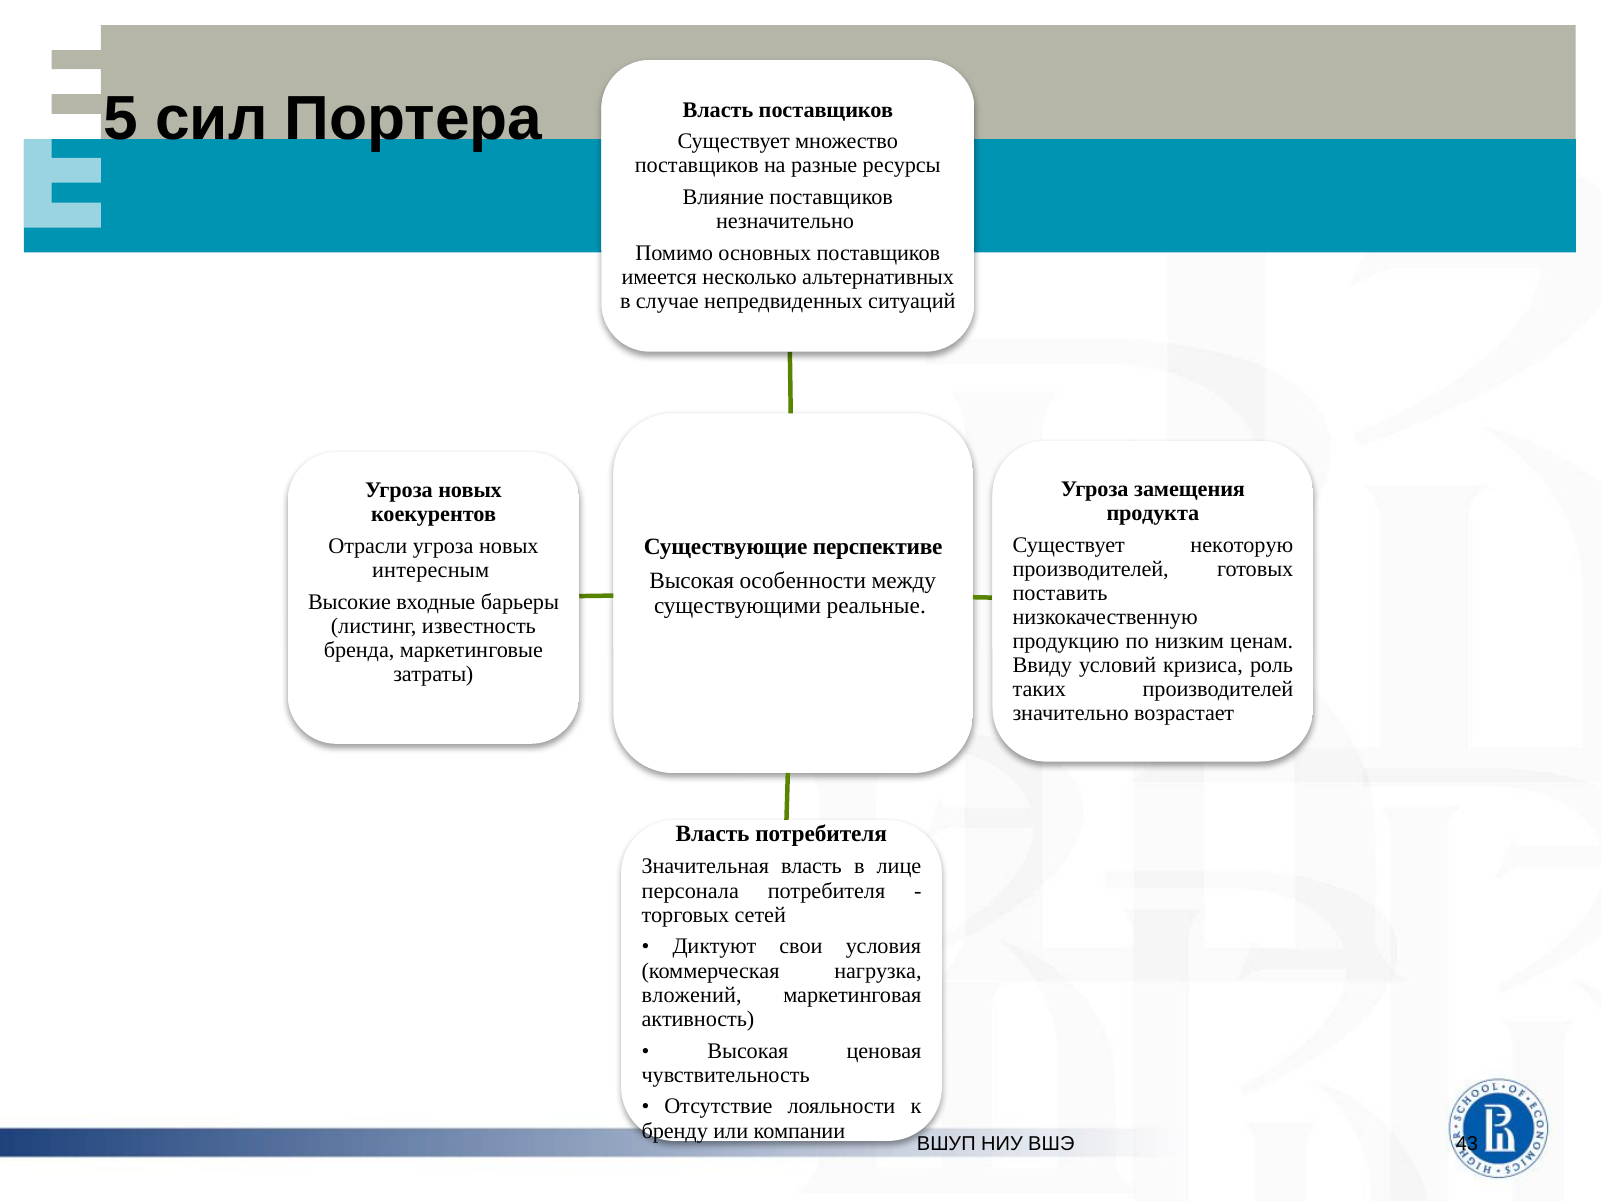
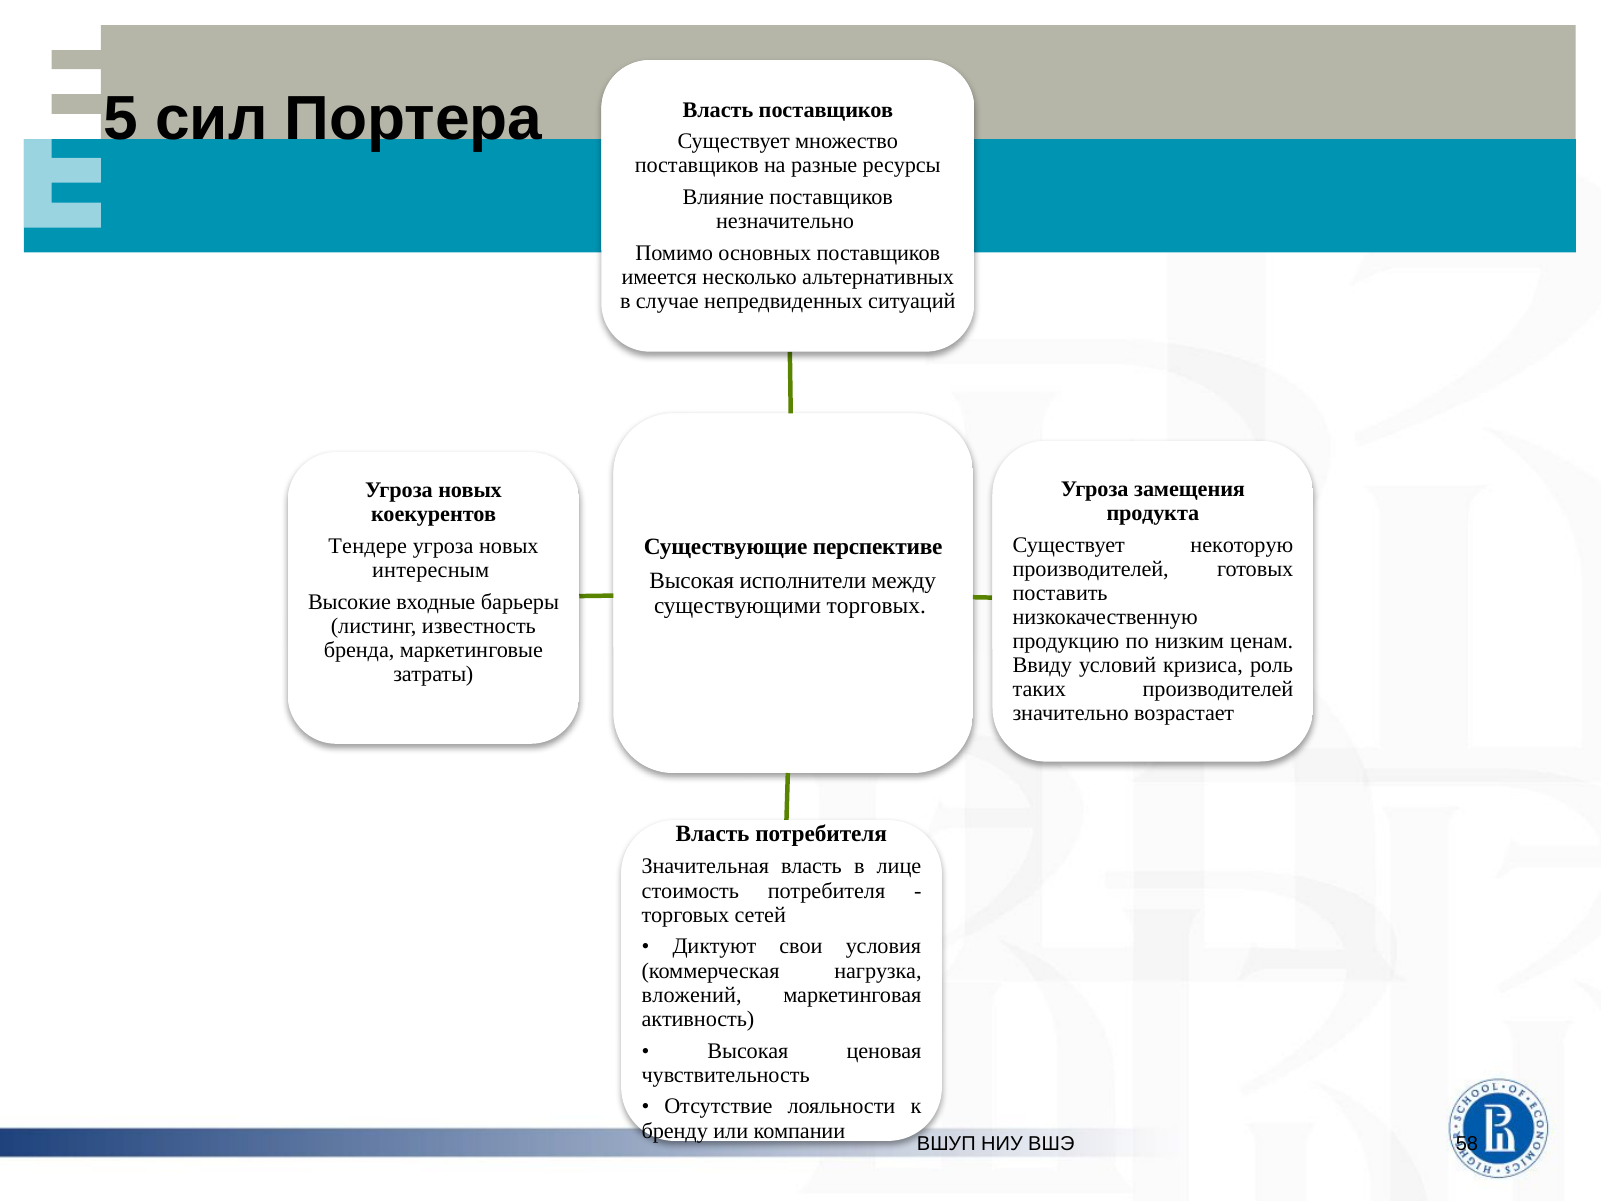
Отрасли: Отрасли -> Тендере (368, 546)
особенности: особенности -> исполнители (803, 580)
существующими реальные: реальные -> торговых (876, 605)
персонала: персонала -> стоимость (690, 891)
43: 43 -> 58 (1467, 1144)
